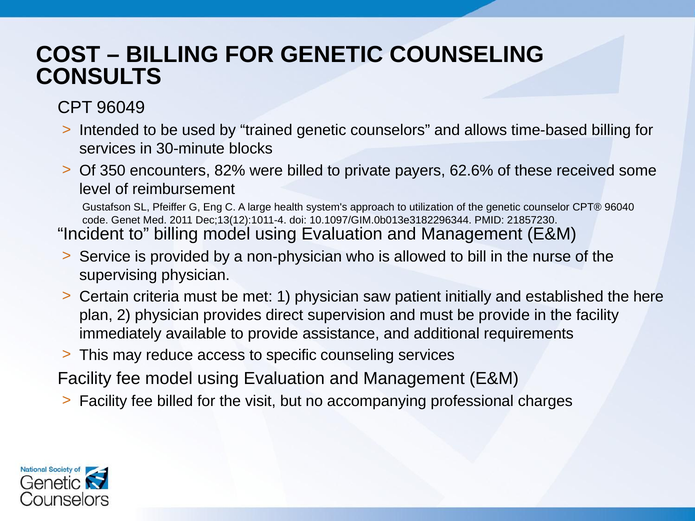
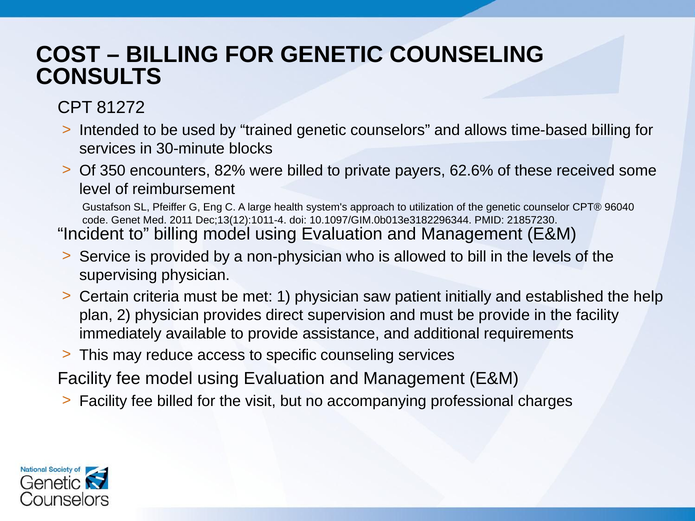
96049: 96049 -> 81272 (121, 108)
nurse: nurse -> levels (552, 257)
here: here -> help (648, 297)
